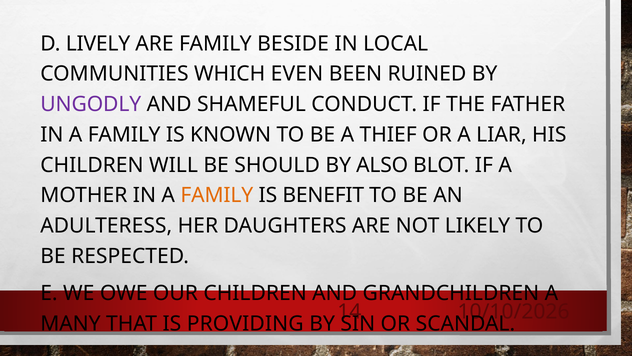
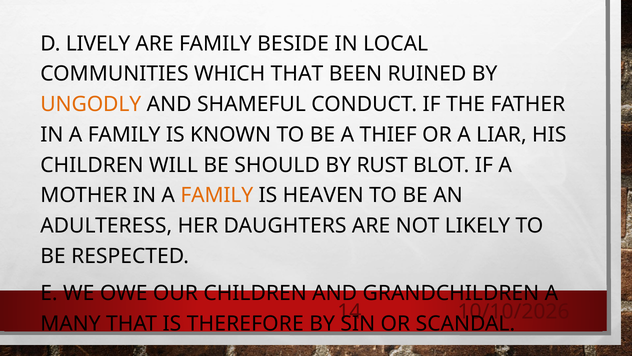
WHICH EVEN: EVEN -> THAT (297, 74)
UNGODLY colour: purple -> orange (91, 104)
ALSO: ALSO -> RUST (382, 165)
BENEFIT: BENEFIT -> HEAVEN (323, 195)
PROVIDING: PROVIDING -> THEREFORE (245, 323)
